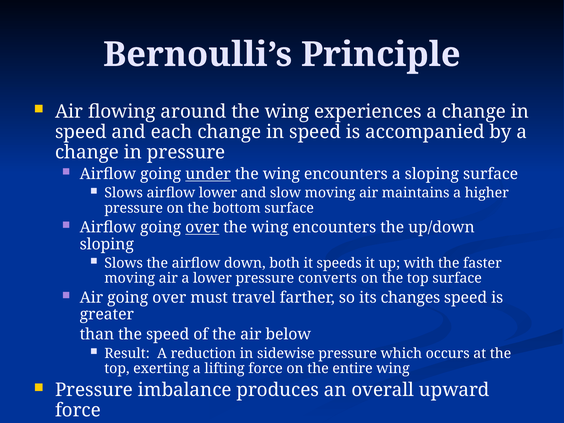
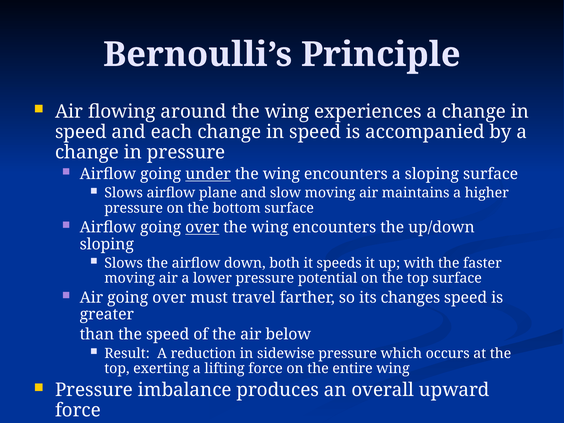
airflow lower: lower -> plane (218, 193)
converts: converts -> potential (328, 278)
